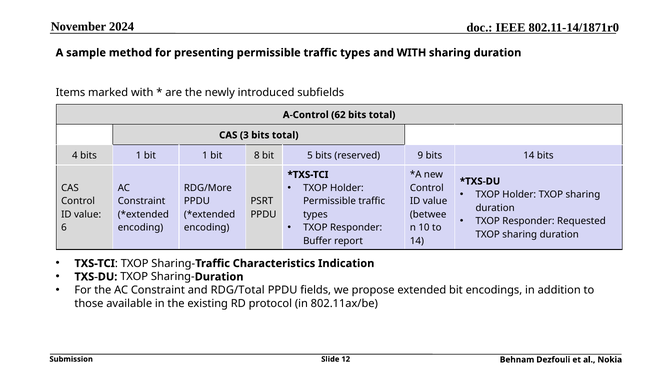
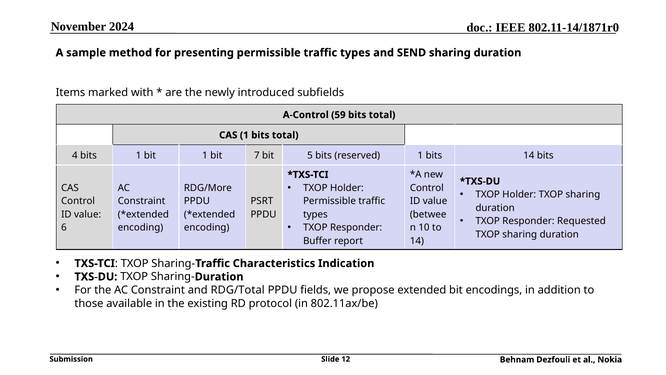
and WITH: WITH -> SEND (412, 53)
62: 62 -> 59 (338, 115)
CAS 3: 3 -> 1 (244, 135)
8: 8 -> 7 (257, 155)
reserved 9: 9 -> 1 (420, 155)
